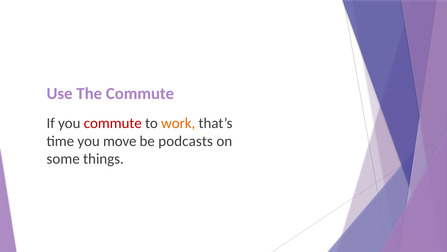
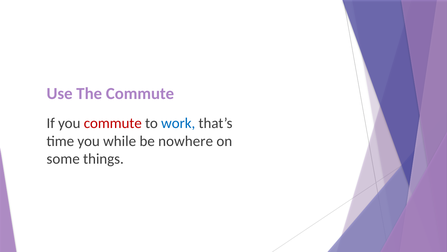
work colour: orange -> blue (178, 123)
move: move -> while (120, 141)
podcasts: podcasts -> nowhere (186, 141)
